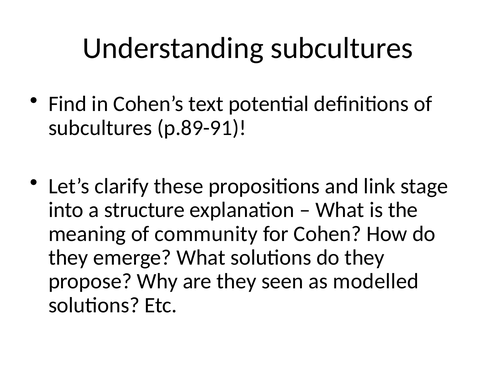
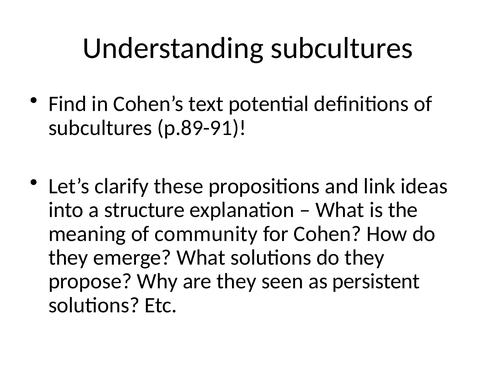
stage: stage -> ideas (424, 186)
modelled: modelled -> persistent (376, 281)
